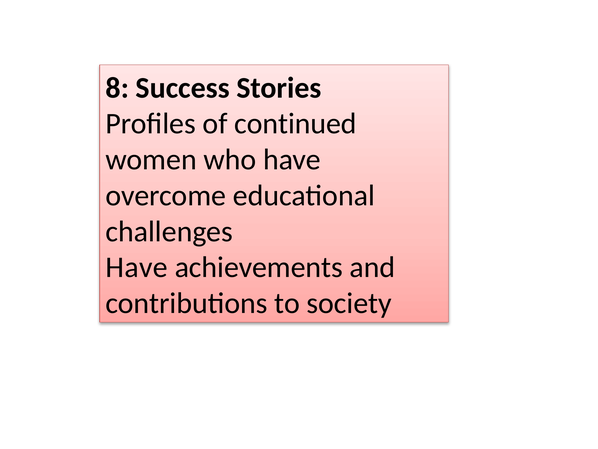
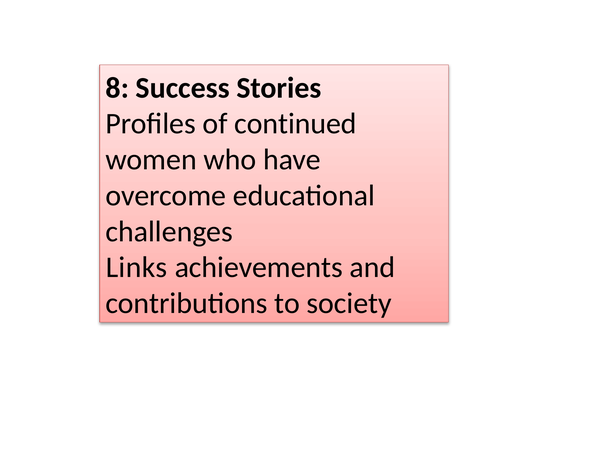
Have: Have -> Links (137, 267)
